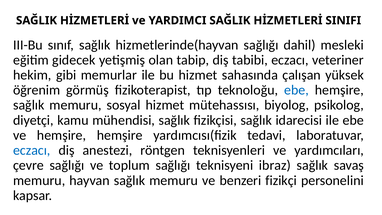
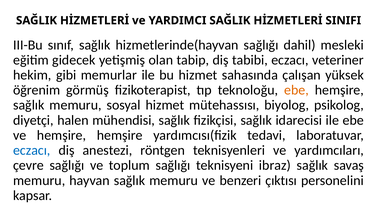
ebe colour: blue -> orange (296, 90)
kamu: kamu -> halen (73, 120)
fizikçi: fizikçi -> çıktısı (281, 180)
